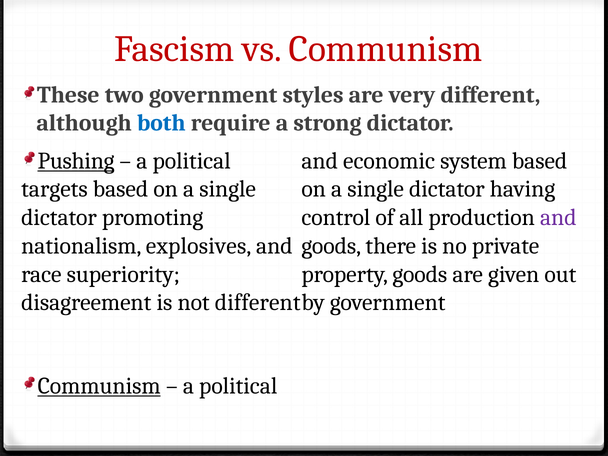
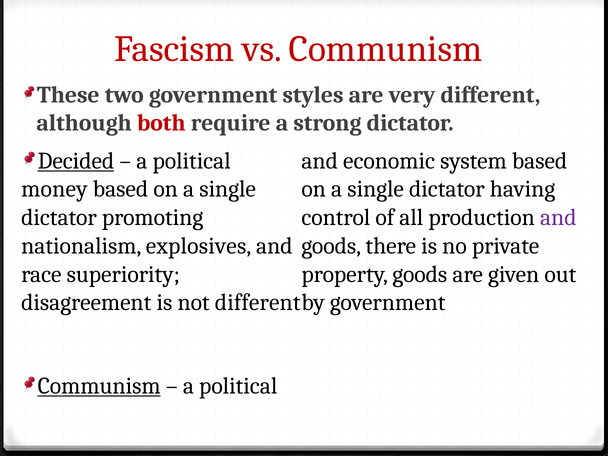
both colour: blue -> red (161, 123)
Pushing: Pushing -> Decided (76, 161)
targets: targets -> money (54, 189)
